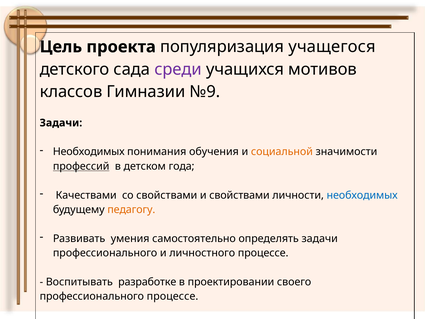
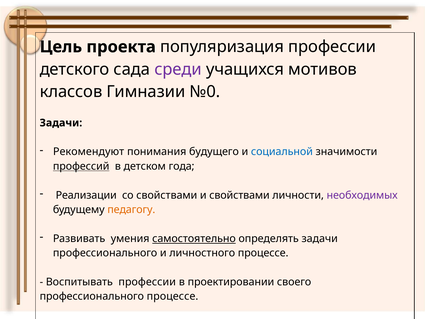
популяризация учащегося: учащегося -> профессии (332, 47)
№9: №9 -> №0 (205, 92)
Необходимых: Необходимых -> Рекомендуют (89, 152)
обучения: обучения -> будущего (214, 152)
социальной colour: orange -> blue (282, 152)
Качествами: Качествами -> Реализации (86, 195)
необходимых colour: blue -> purple (362, 195)
самостоятельно underline: none -> present (194, 238)
Воспитывать разработке: разработке -> профессии (147, 282)
